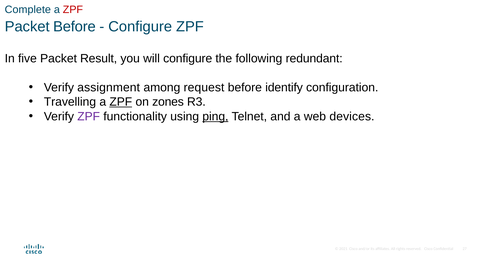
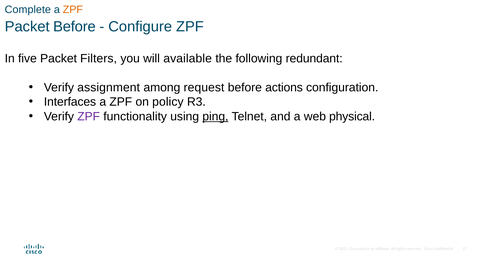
ZPF colour: red -> orange (73, 10)
Result: Result -> Filters (99, 59)
will configure: configure -> available (188, 59)
identify: identify -> actions (284, 88)
Travelling: Travelling -> Interfaces (70, 102)
ZPF underline: present -> none (121, 102)
zones: zones -> policy (168, 102)
devices: devices -> physical (352, 116)
